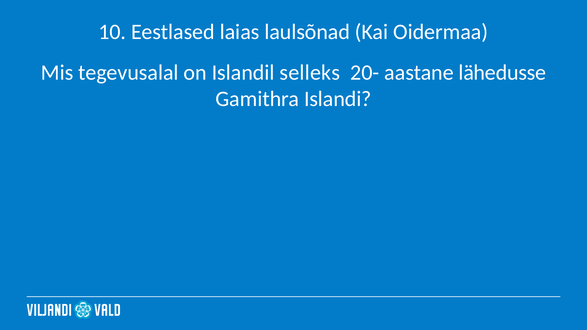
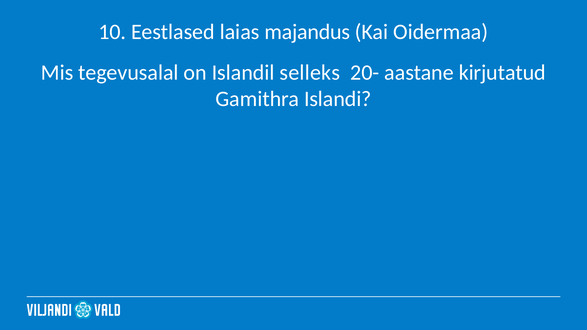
laulsõnad: laulsõnad -> majandus (307, 32)
lähedusse: lähedusse -> kirjutatud (502, 72)
